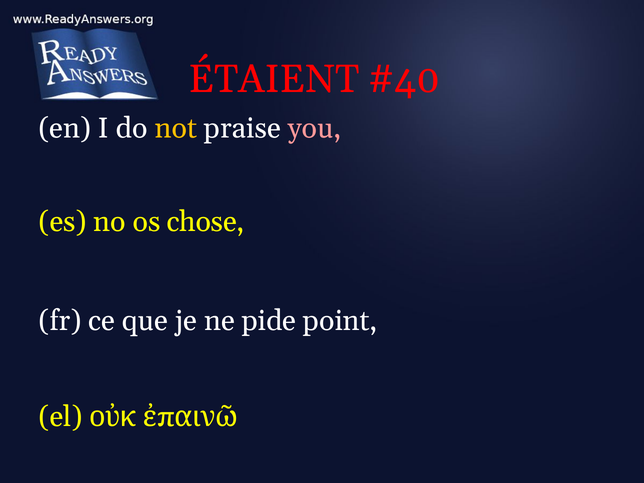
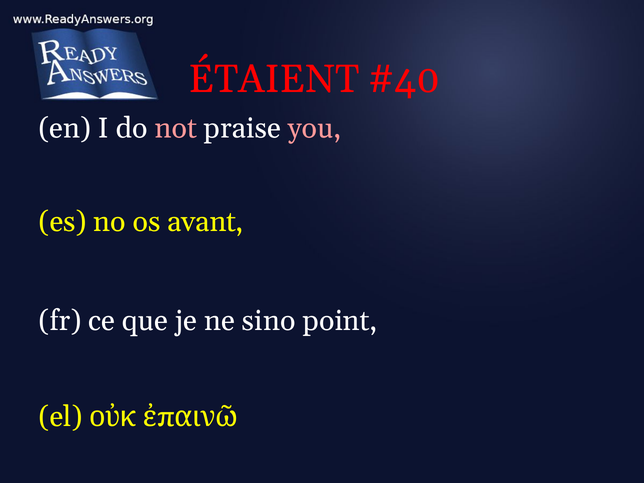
not colour: yellow -> pink (176, 128)
chose: chose -> avant (205, 222)
pide: pide -> sino (269, 321)
